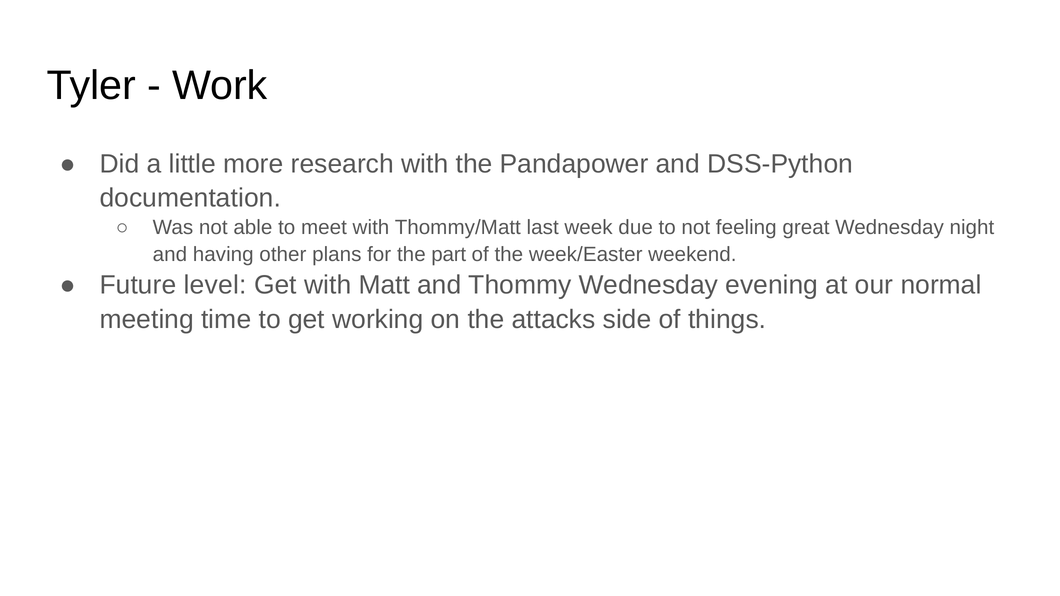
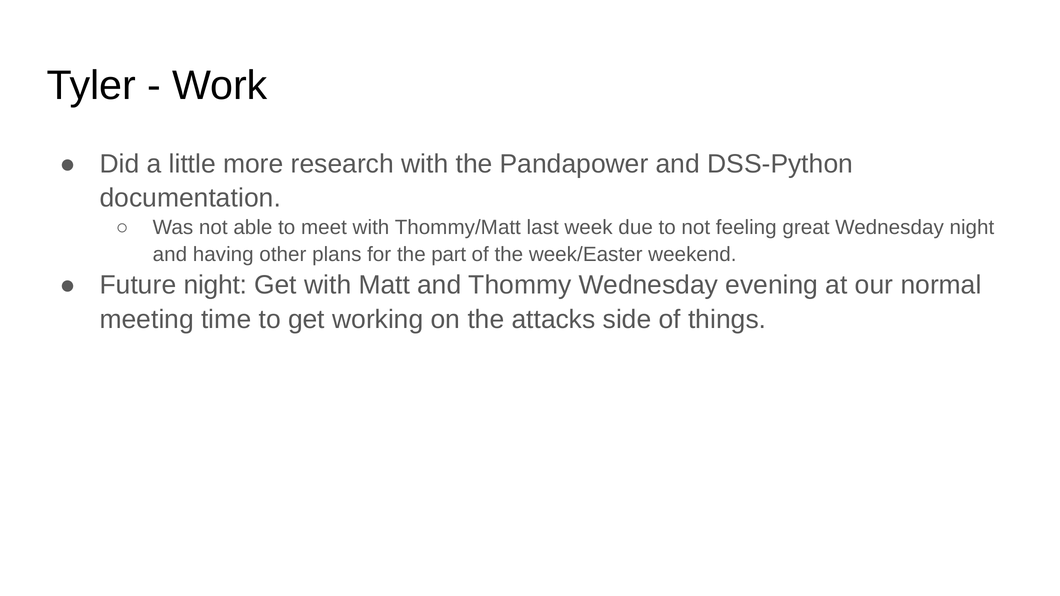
Future level: level -> night (215, 285)
